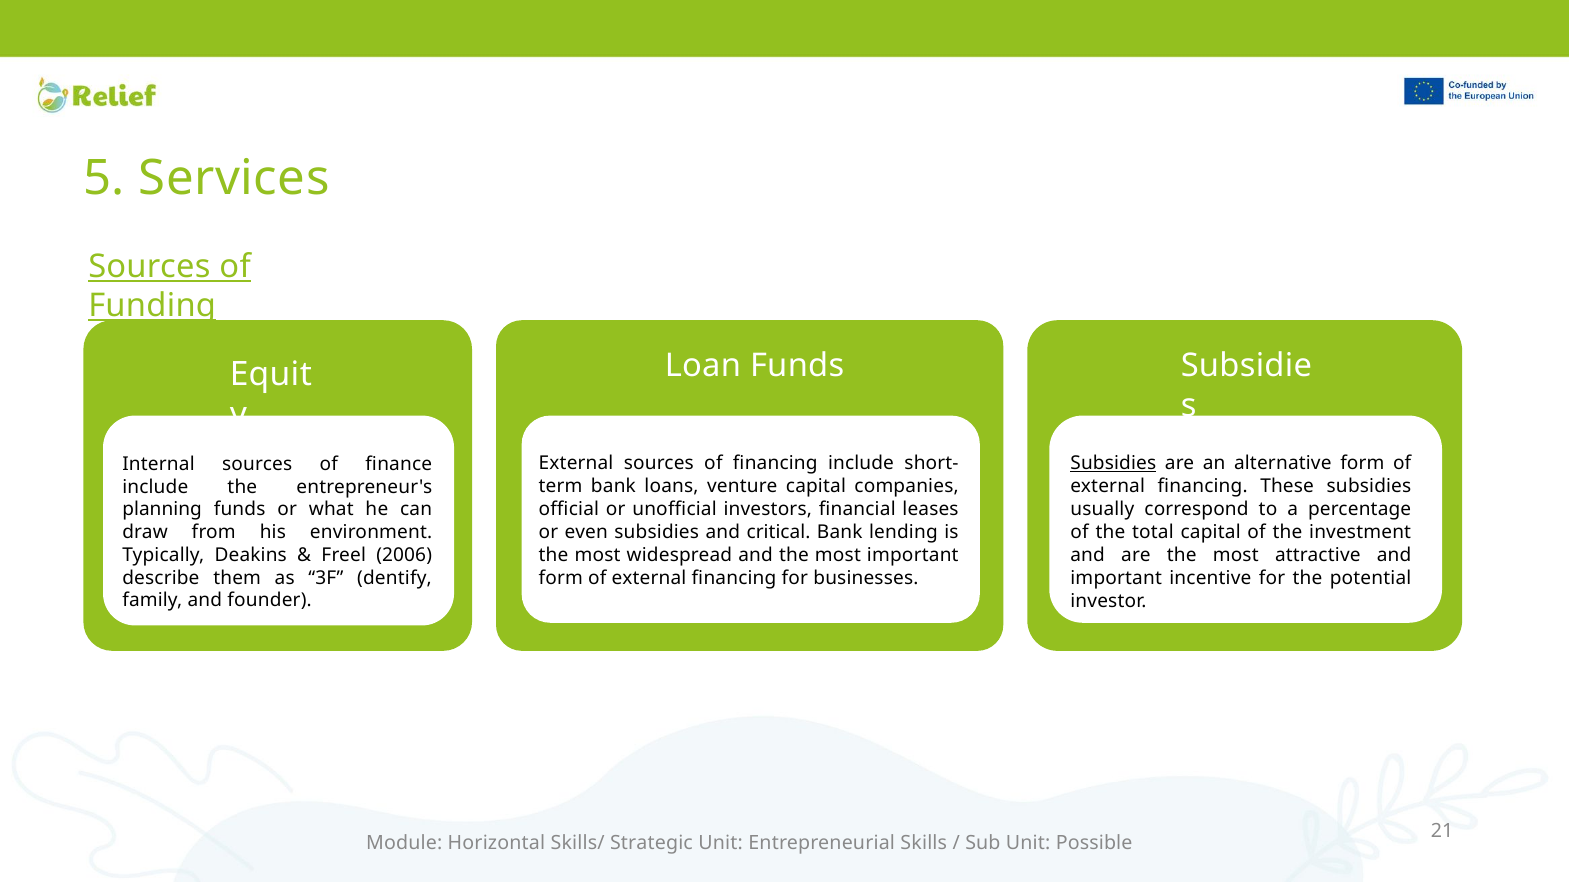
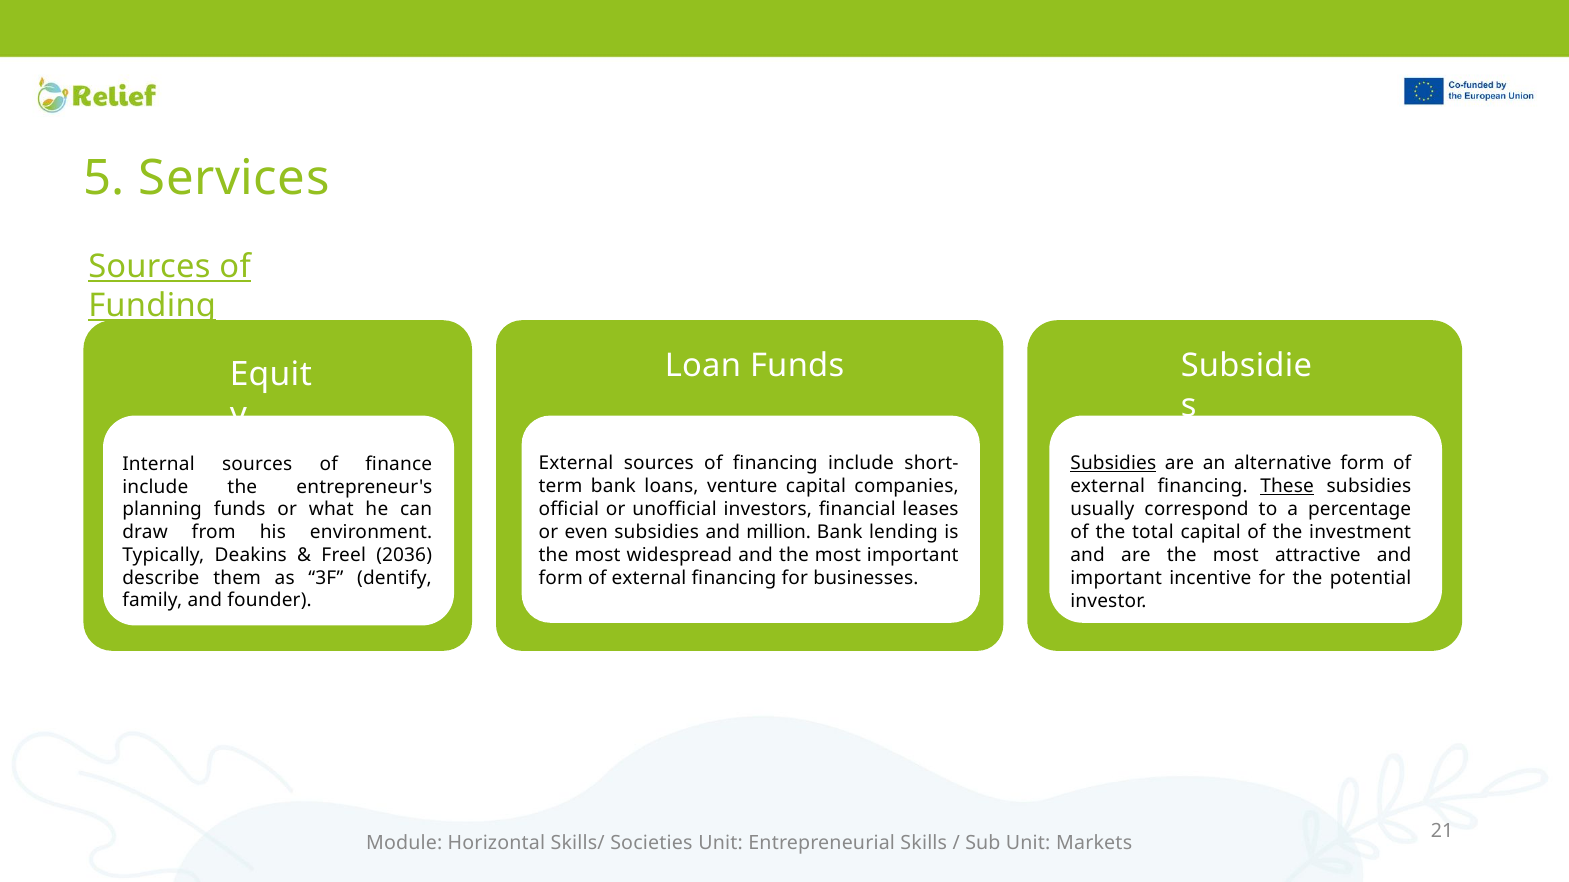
These underline: none -> present (1287, 487)
critical: critical -> million (779, 533)
2006: 2006 -> 2036 (404, 555)
Strategic: Strategic -> Societies (651, 843)
Possible: Possible -> Markets (1094, 843)
